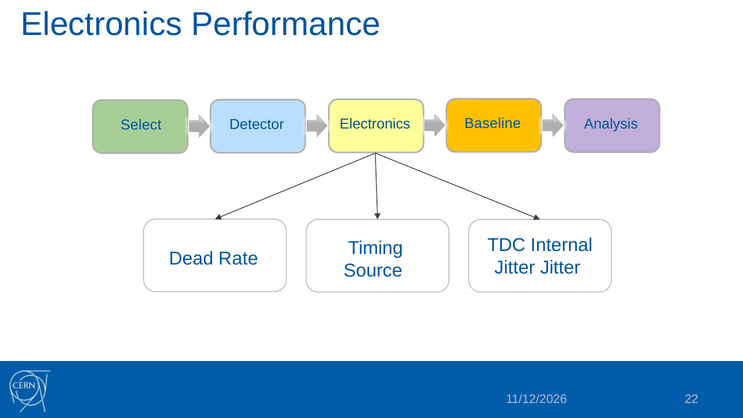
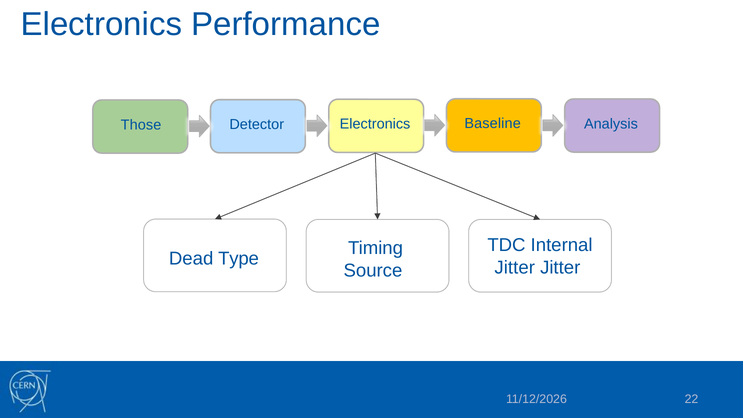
Select: Select -> Those (141, 125)
Rate: Rate -> Type (238, 258)
